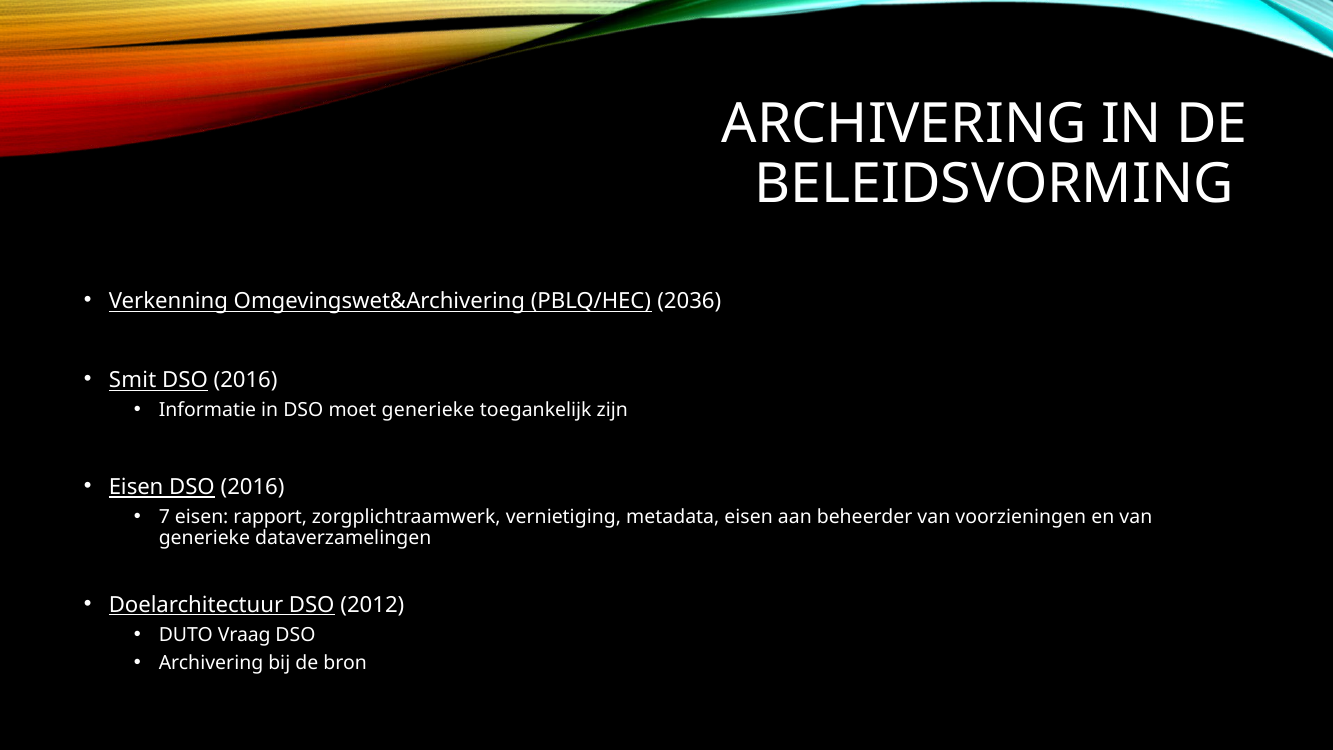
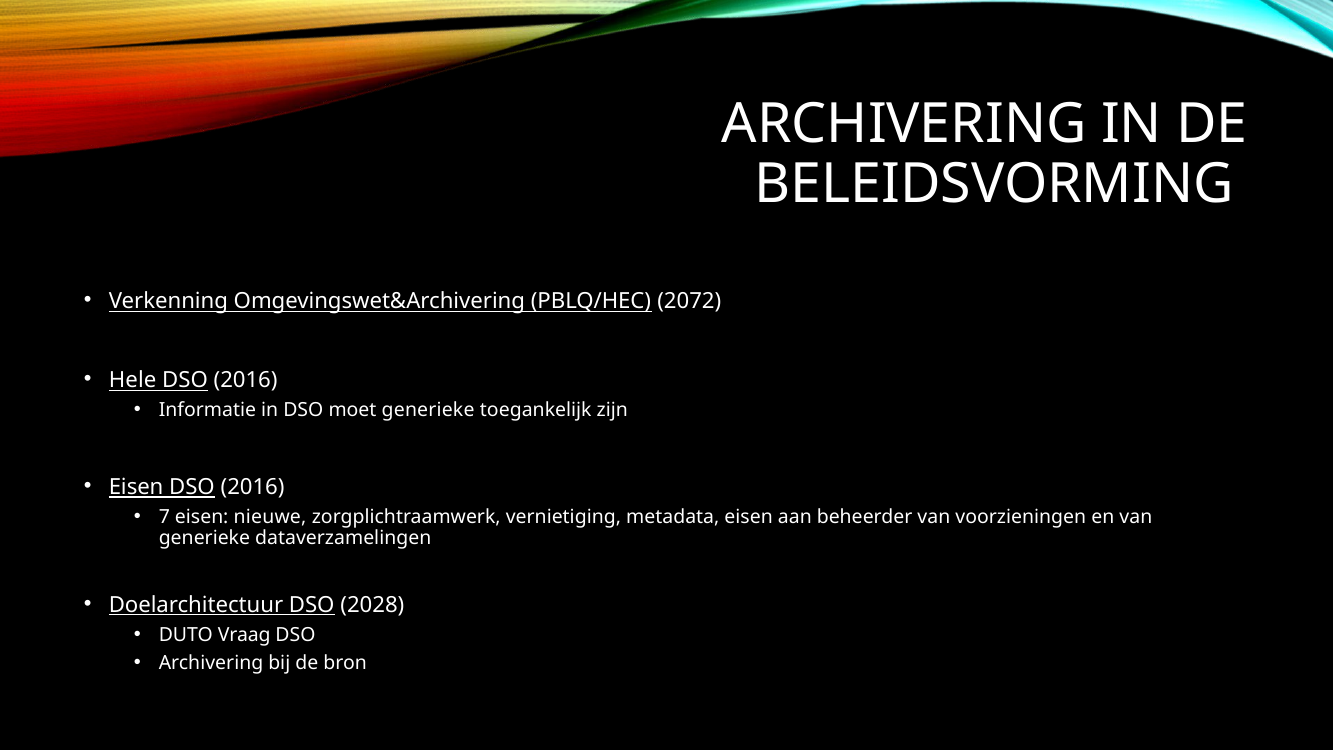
2036: 2036 -> 2072 (689, 301)
Smit: Smit -> Hele (133, 380)
rapport: rapport -> nieuwe (270, 517)
2012: 2012 -> 2028 (372, 605)
